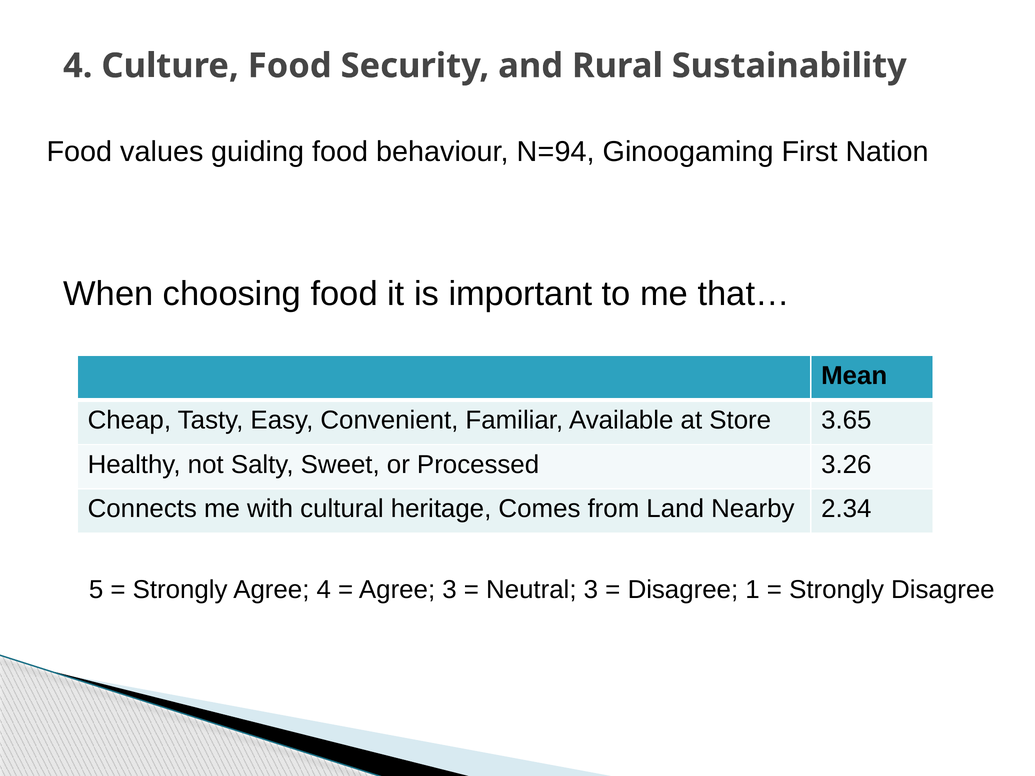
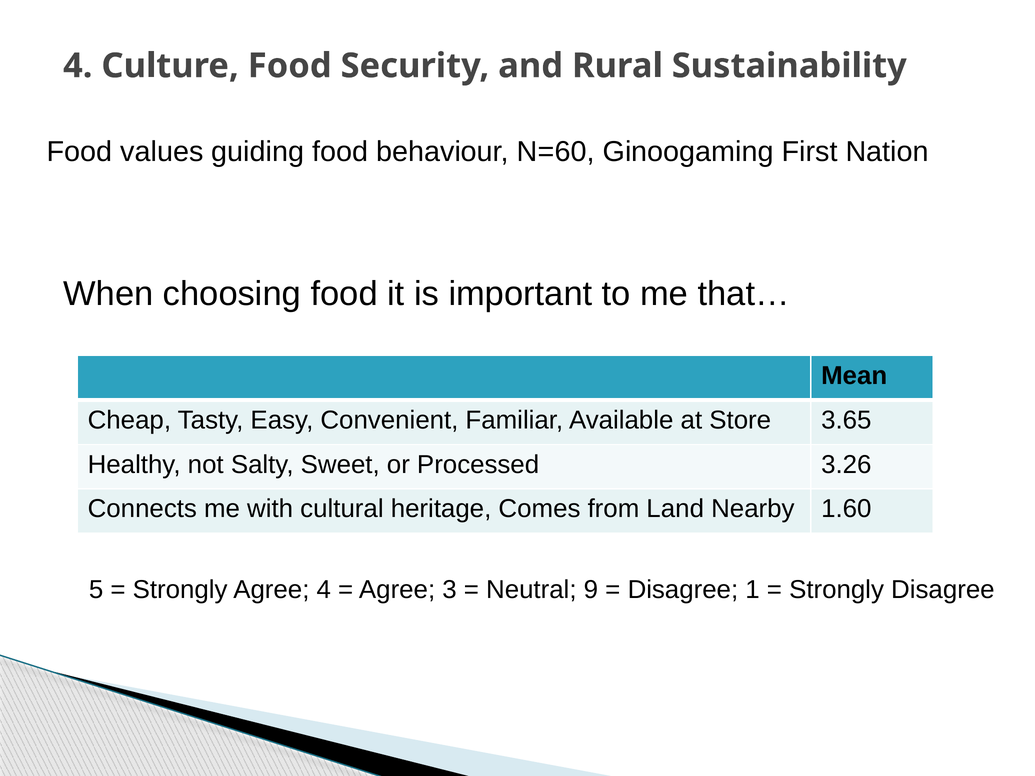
N=94: N=94 -> N=60 (556, 152)
2.34: 2.34 -> 1.60 (846, 509)
Neutral 3: 3 -> 9 (591, 590)
